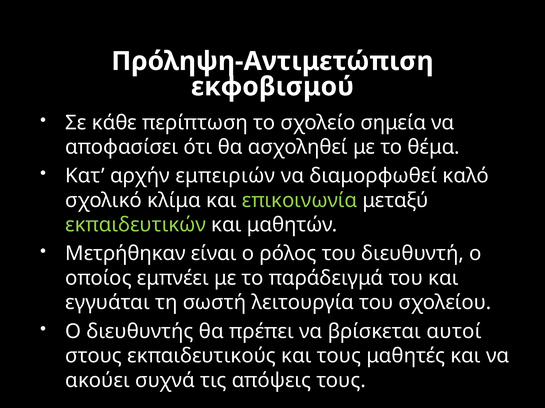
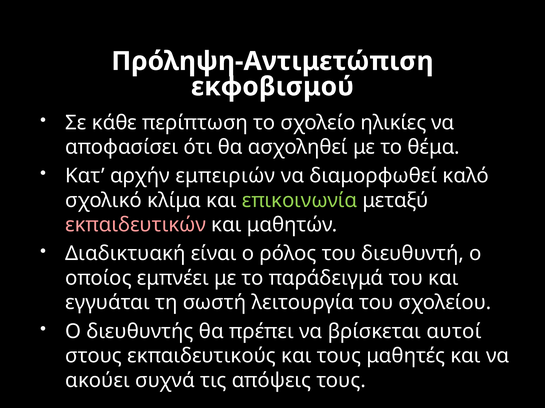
σημεία: σημεία -> ηλικίες (393, 123)
εκπαιδευτικών colour: light green -> pink (136, 225)
Μετρήθηκαν: Μετρήθηκαν -> Διαδικτυακή (125, 254)
